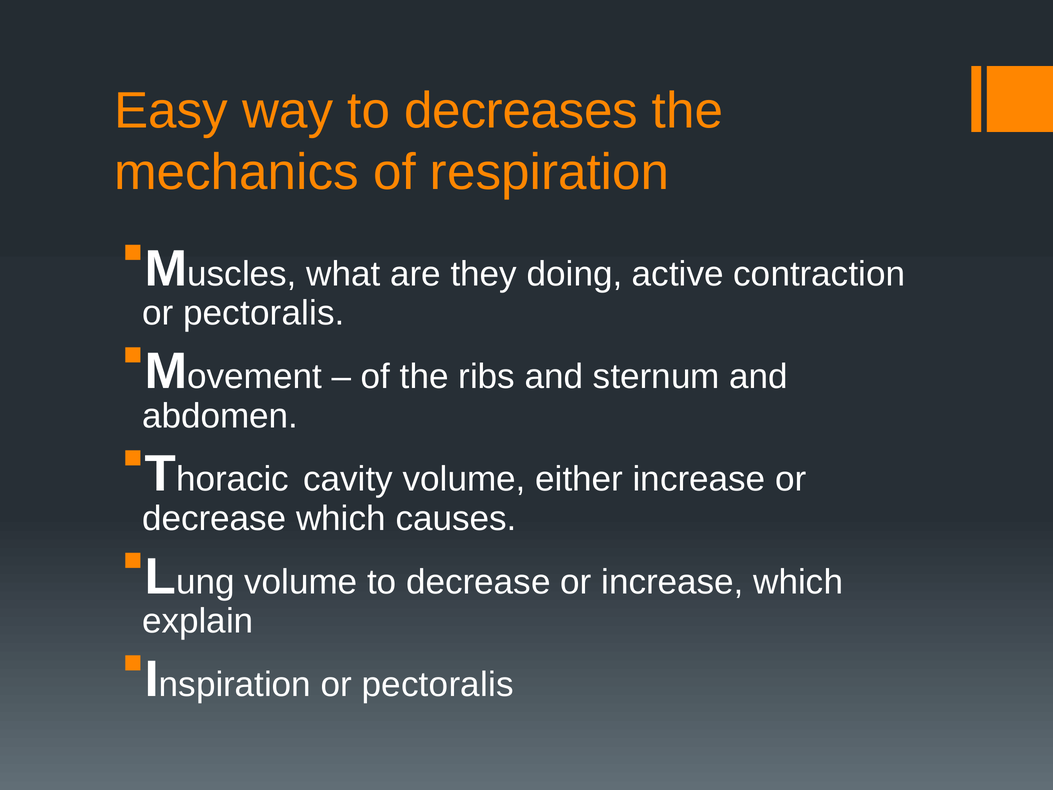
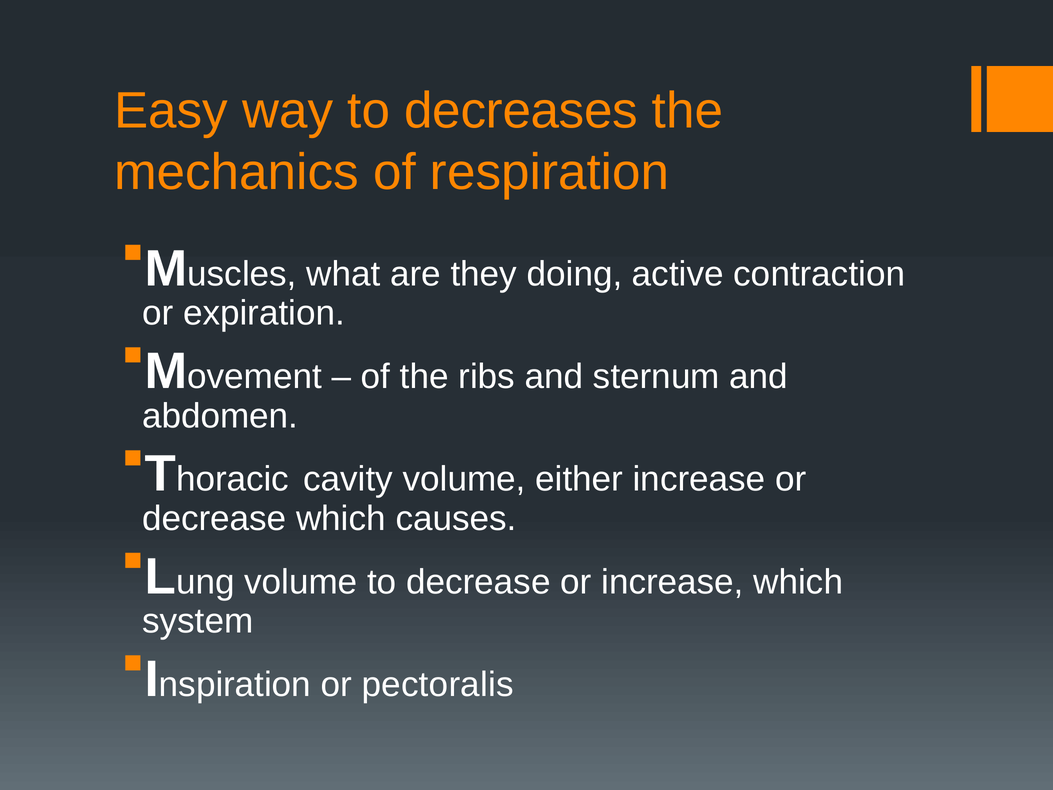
pectoralis: pectoralis -> expiration (264, 313)
explain: explain -> system (198, 621)
